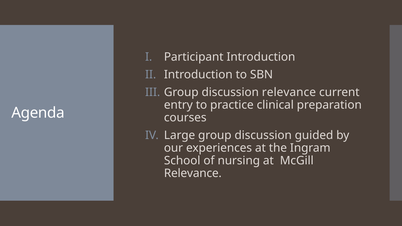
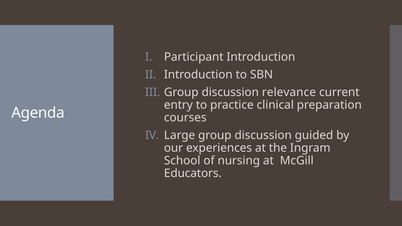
Relevance: Relevance -> Educators (193, 173)
